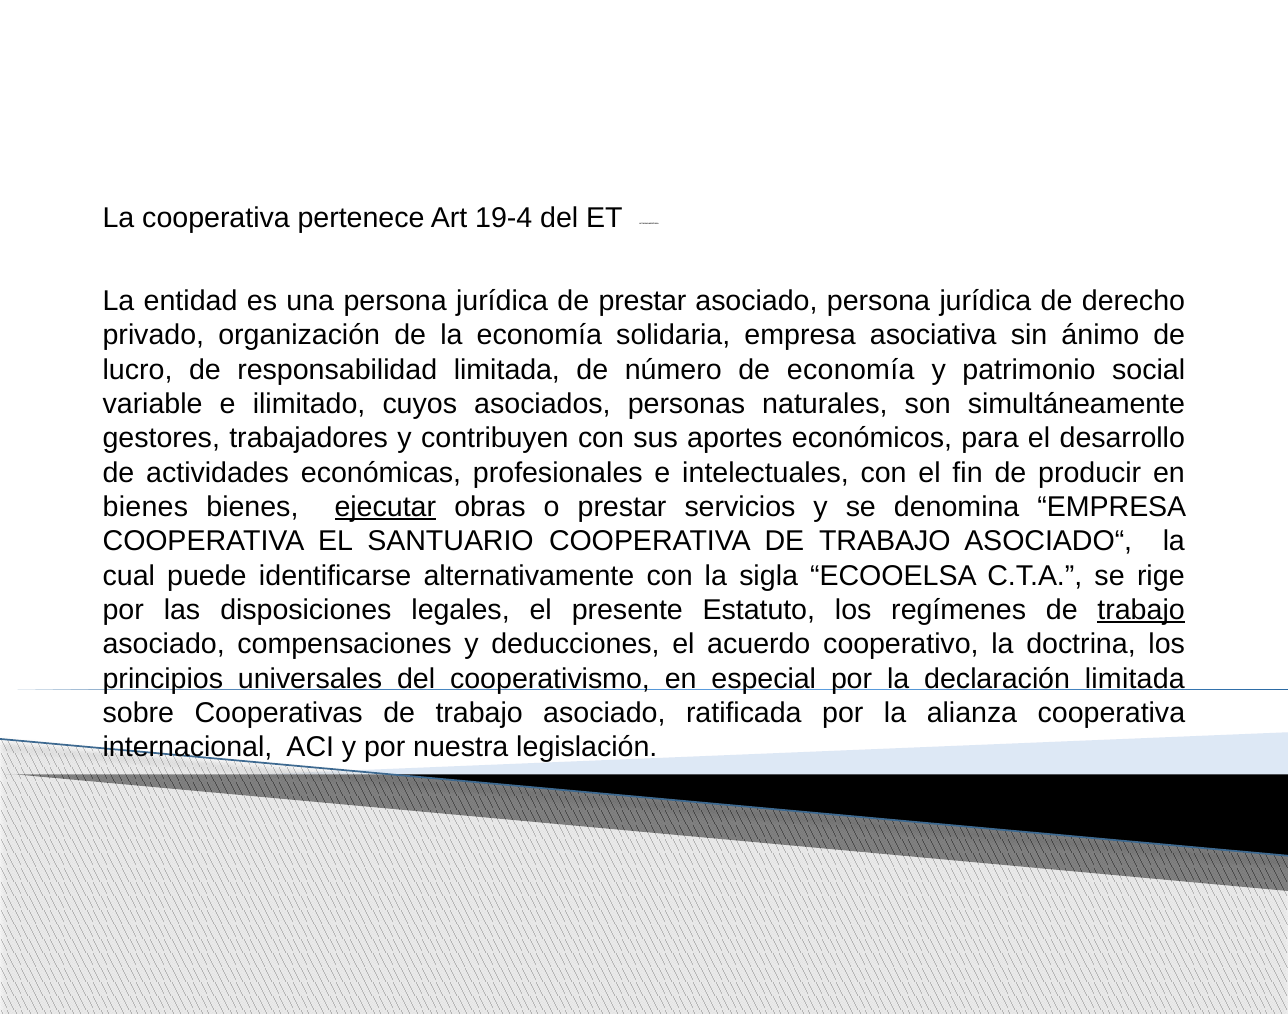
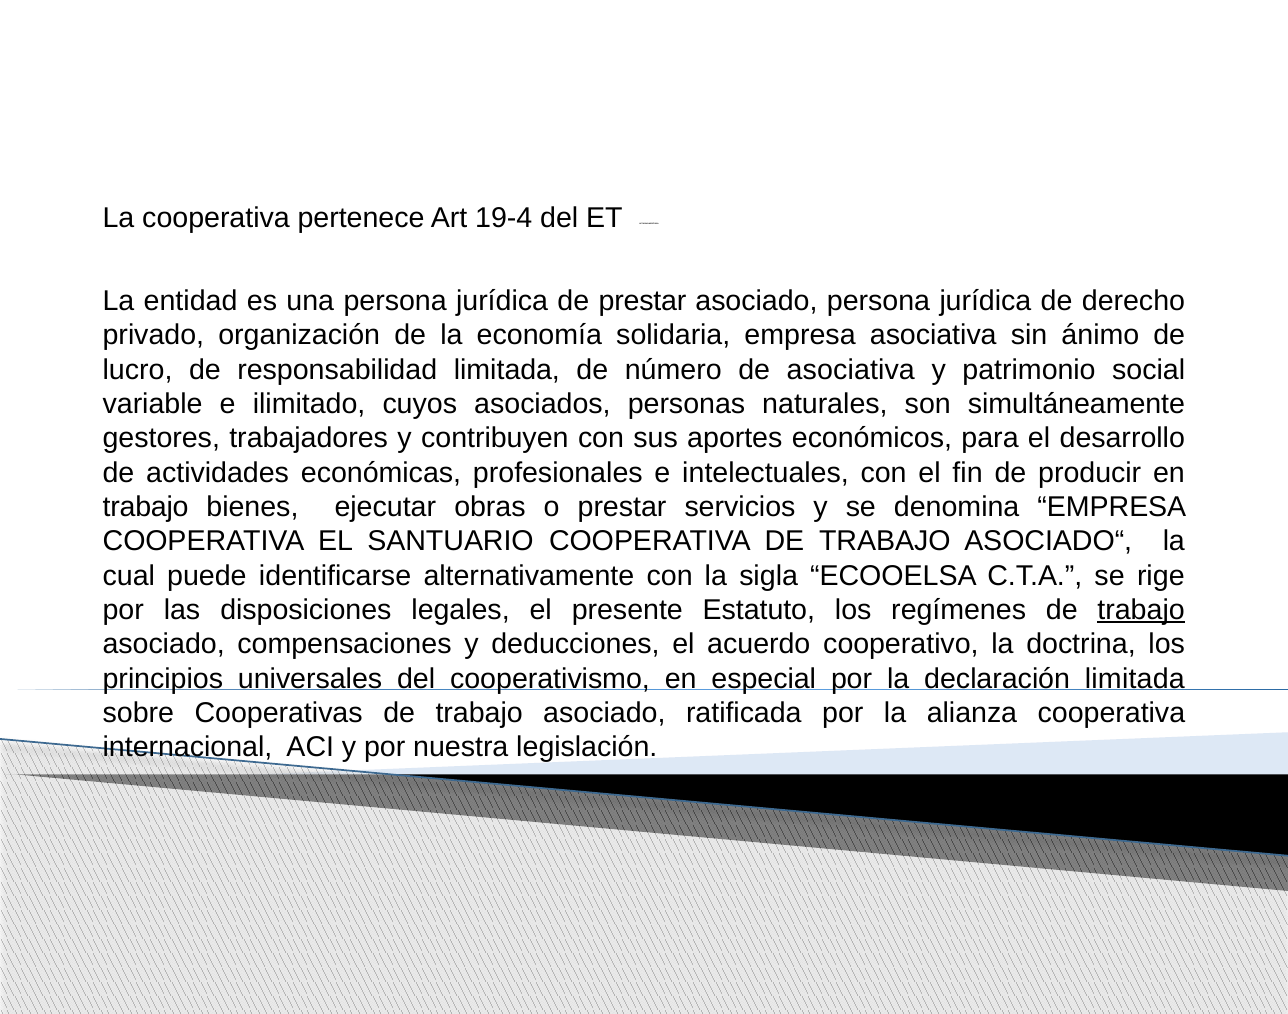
de economía: economía -> asociativa (851, 370)
bienes: bienes -> trabajo (146, 507)
ejecutar underline: present -> none (385, 507)
